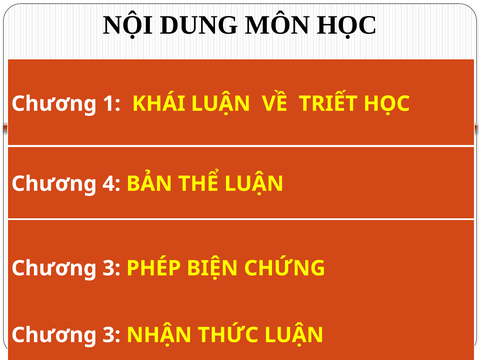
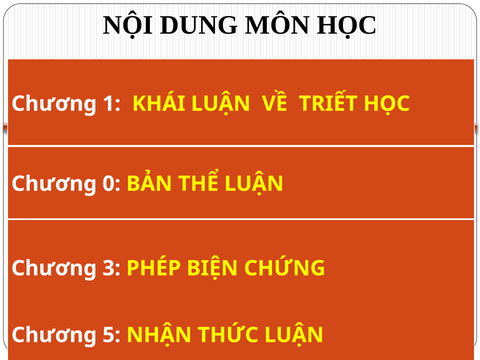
4: 4 -> 0 (112, 184)
3: 3 -> 5 (112, 335)
